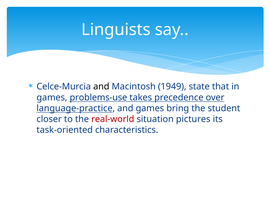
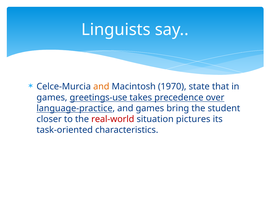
and colour: black -> orange (101, 86)
1949: 1949 -> 1970 (172, 86)
problems-use: problems-use -> greetings-use (98, 97)
